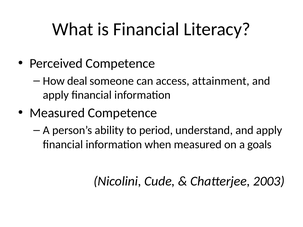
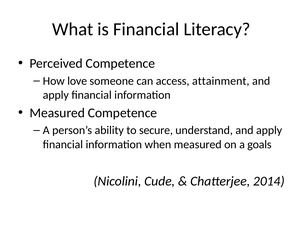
deal: deal -> love (77, 81)
period: period -> secure (156, 130)
2003: 2003 -> 2014 (269, 181)
